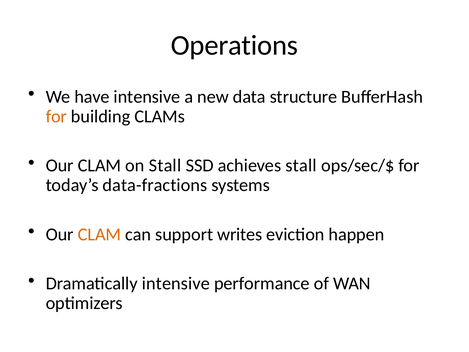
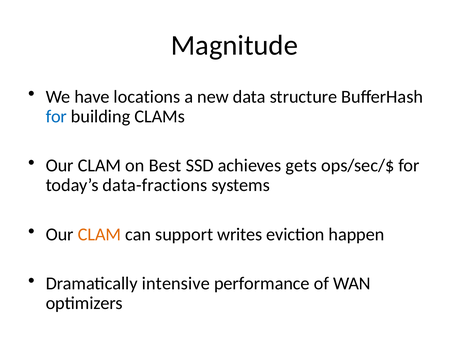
Operations: Operations -> Magnitude (234, 45)
have intensive: intensive -> locations (147, 97)
for colour: orange -> blue (56, 116)
on Stall: Stall -> Best (165, 165)
achieves stall: stall -> gets (301, 165)
